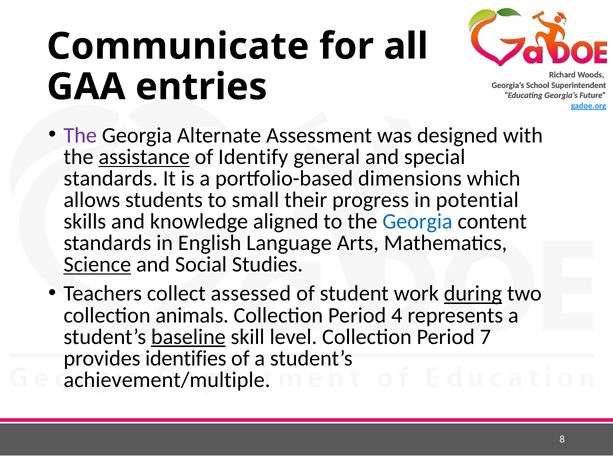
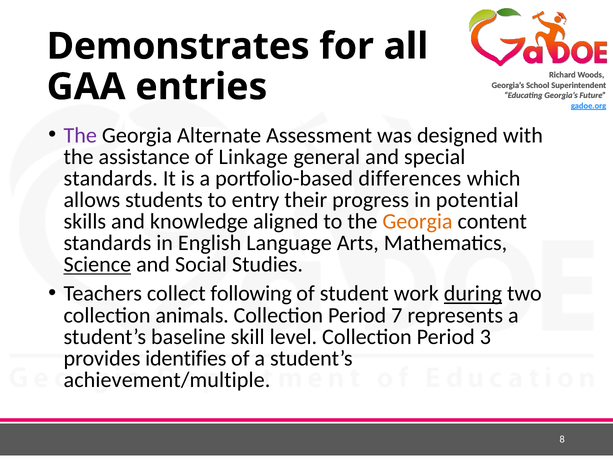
Communicate: Communicate -> Demonstrates (178, 46)
assistance underline: present -> none (144, 157)
Identify: Identify -> Linkage (253, 157)
dimensions: dimensions -> differences (410, 178)
small: small -> entry (256, 200)
Georgia colour: blue -> orange (417, 221)
assessed: assessed -> following (251, 294)
4: 4 -> 7 (397, 315)
baseline underline: present -> none (188, 337)
7: 7 -> 3 (485, 337)
